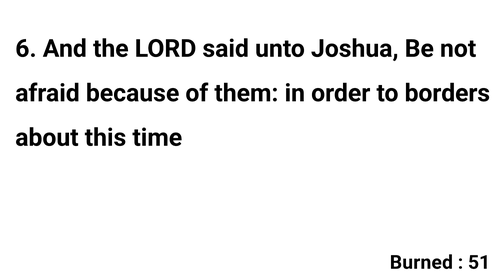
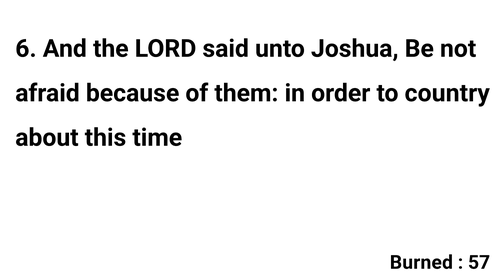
borders: borders -> country (447, 93)
51: 51 -> 57 (479, 263)
